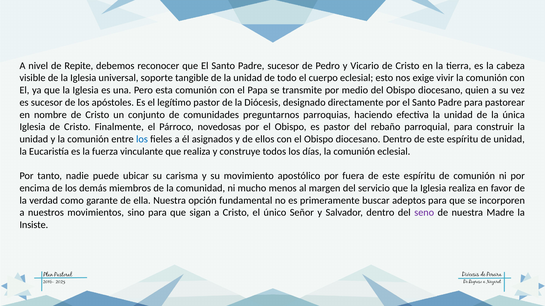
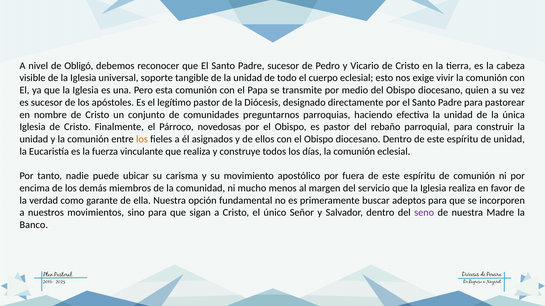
Repite: Repite -> Obligó (79, 66)
los colour: blue -> orange (142, 139)
Insiste: Insiste -> Banco (34, 225)
